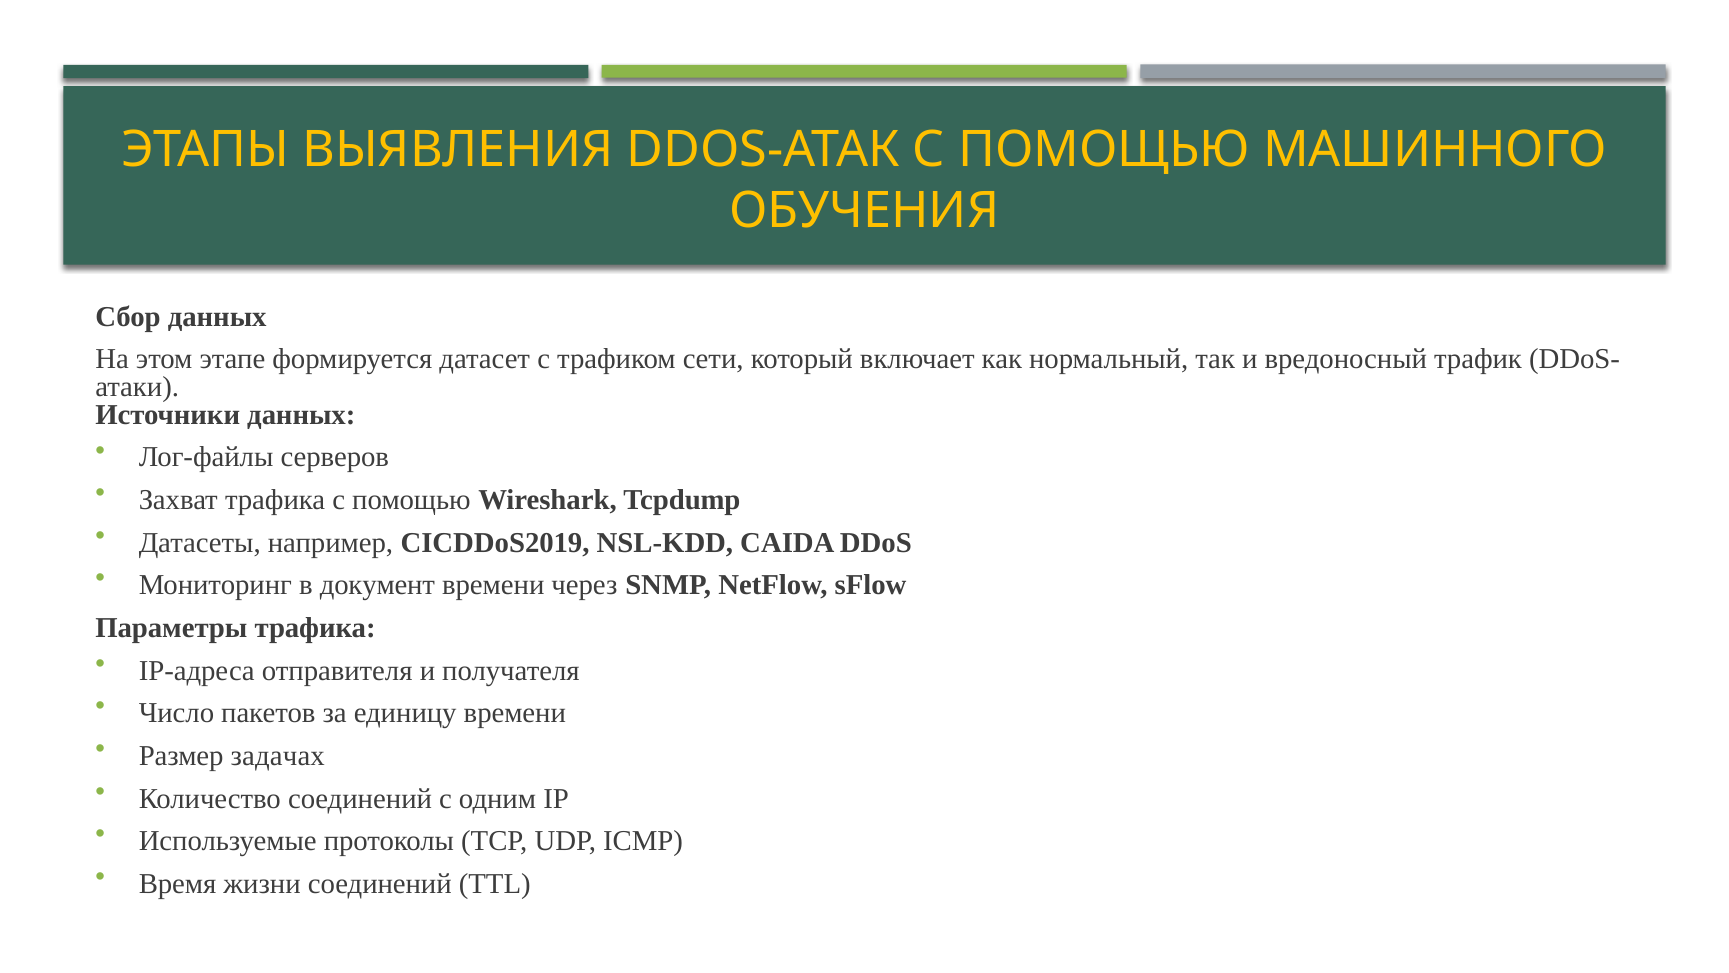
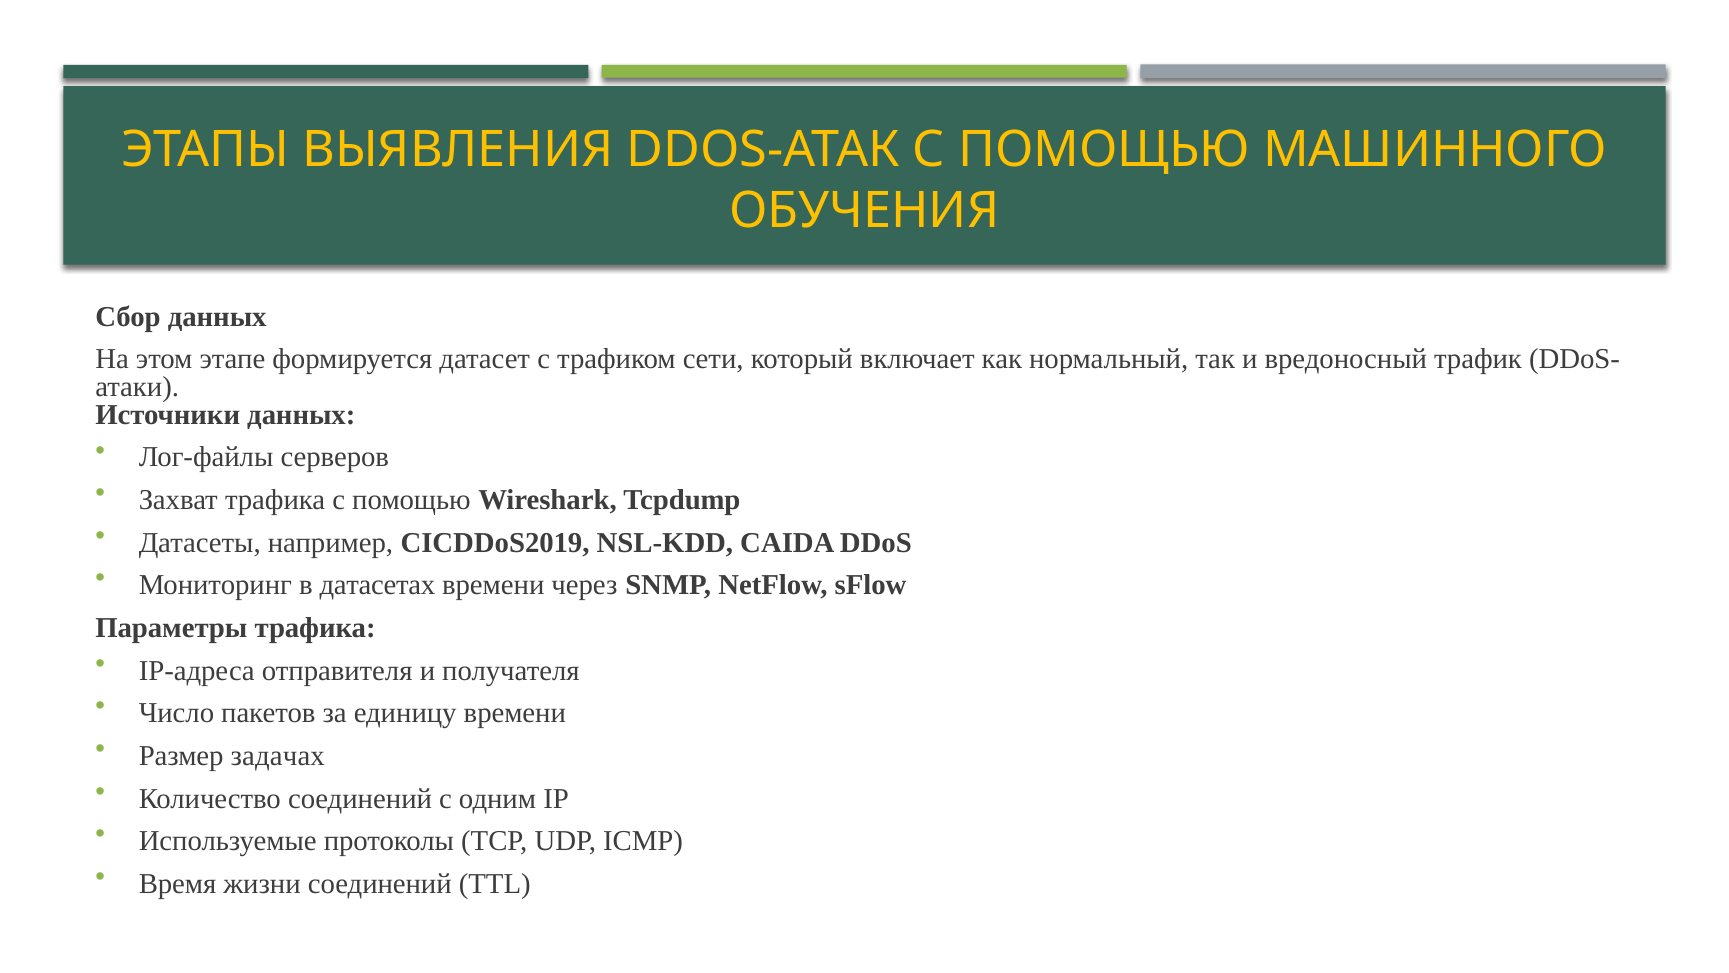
документ: документ -> датасетах (377, 585)
